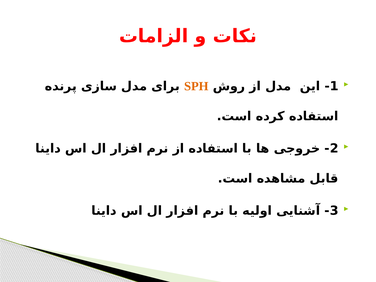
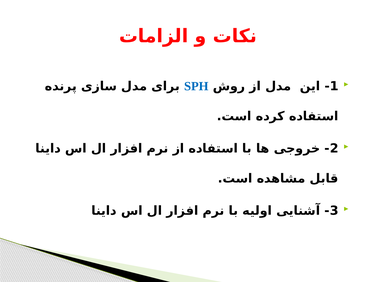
SPH colour: orange -> blue (196, 86)
